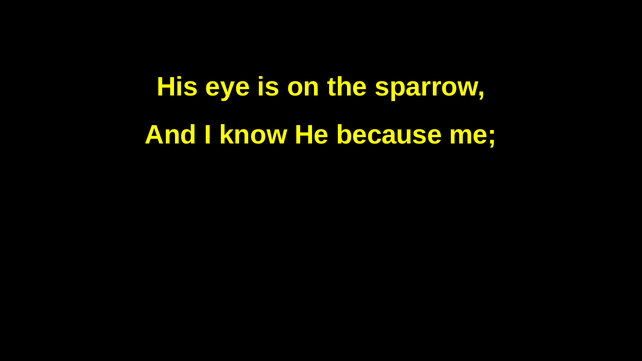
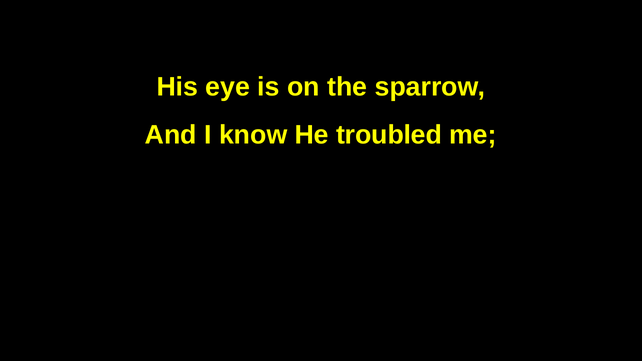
because: because -> troubled (389, 135)
